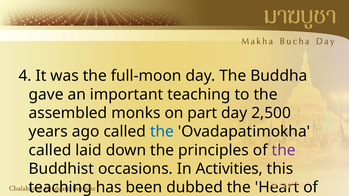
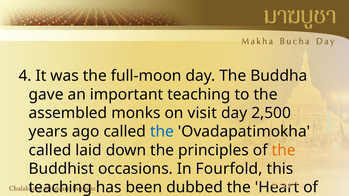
part: part -> visit (202, 113)
the colour: purple -> orange (284, 150)
Activities: Activities -> Fourfold (229, 169)
